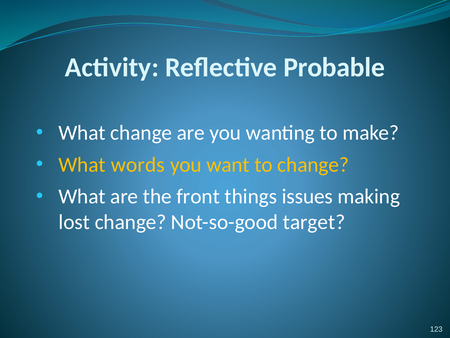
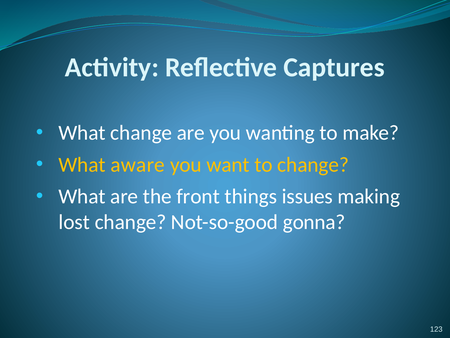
Probable: Probable -> Captures (334, 67)
words: words -> aware (138, 164)
target: target -> gonna (314, 222)
